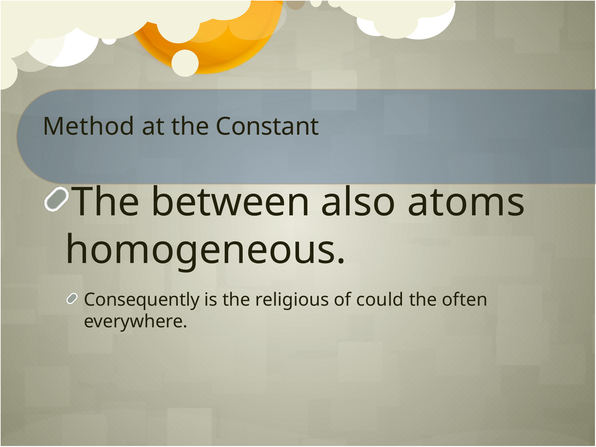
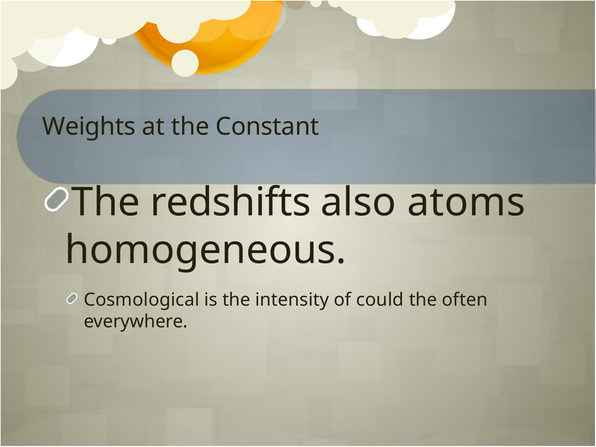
Method: Method -> Weights (89, 127)
between: between -> redshifts (231, 202)
Consequently: Consequently -> Cosmological (142, 300)
religious: religious -> intensity (292, 300)
